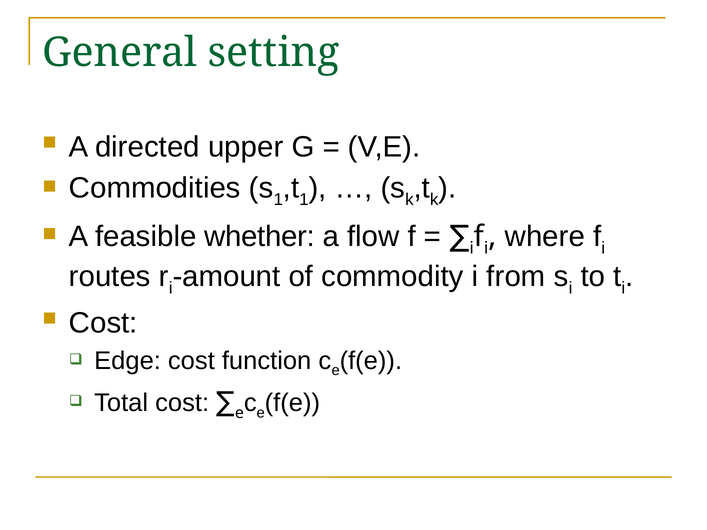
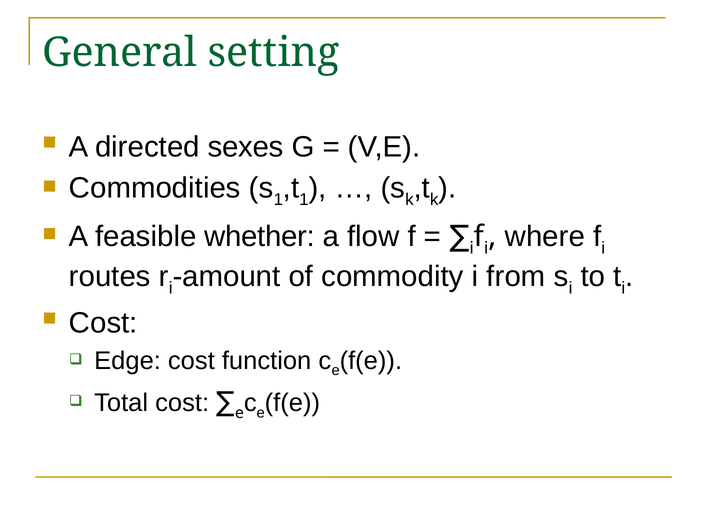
upper: upper -> sexes (246, 147)
